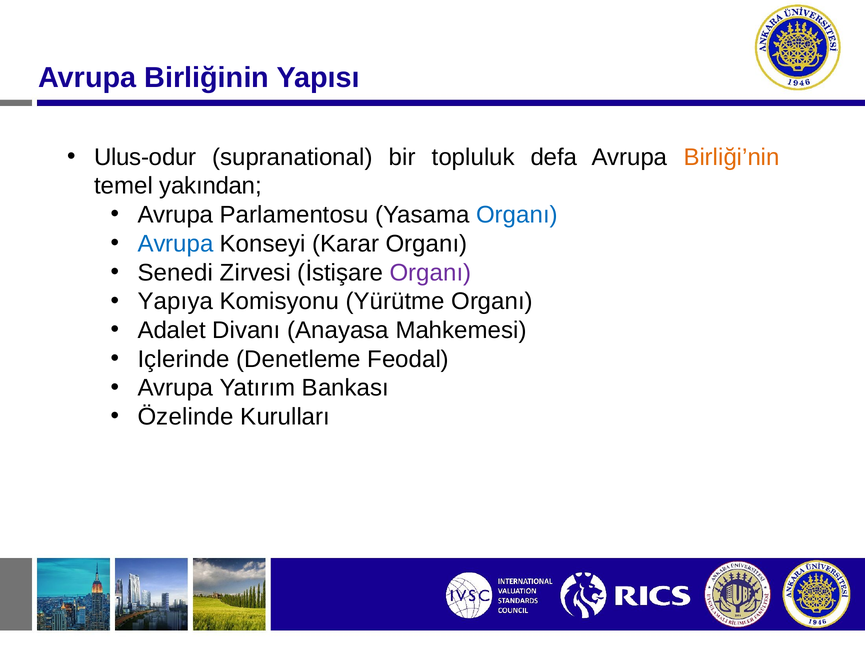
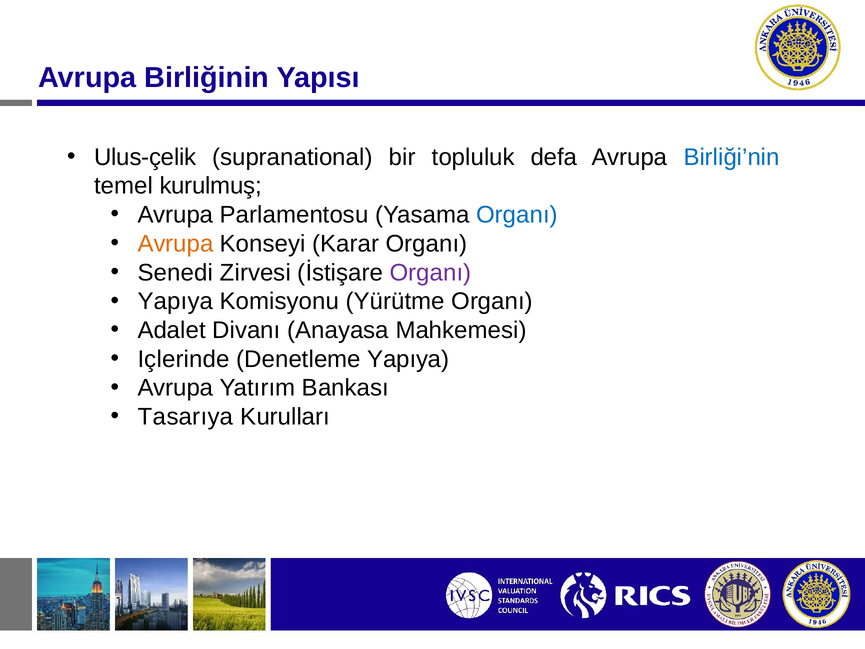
Ulus-odur: Ulus-odur -> Ulus-çelik (145, 157)
Birliği’nin colour: orange -> blue (732, 157)
yakından: yakından -> kurulmuş (211, 186)
Avrupa colour: blue -> orange (175, 244)
Denetleme Feodal: Feodal -> Yapıya (408, 359)
Özelinde: Özelinde -> Tasarıya (186, 417)
